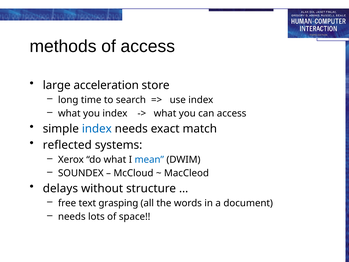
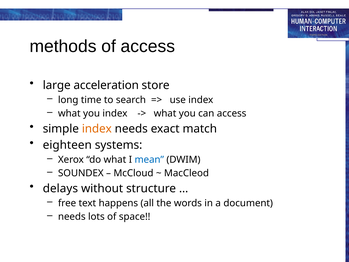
index colour: blue -> orange (97, 129)
reflected: reflected -> eighteen (67, 145)
grasping: grasping -> happens (118, 203)
